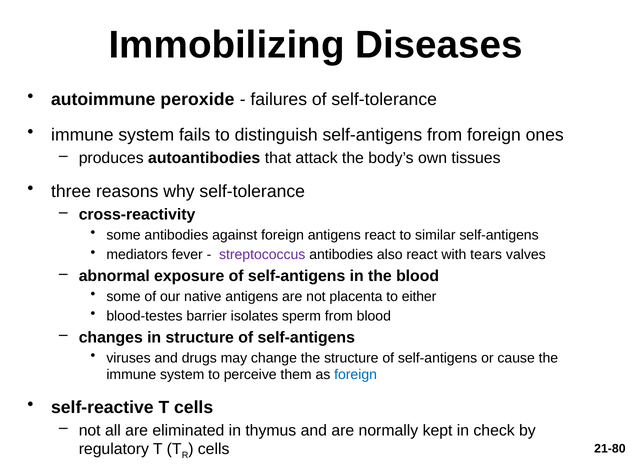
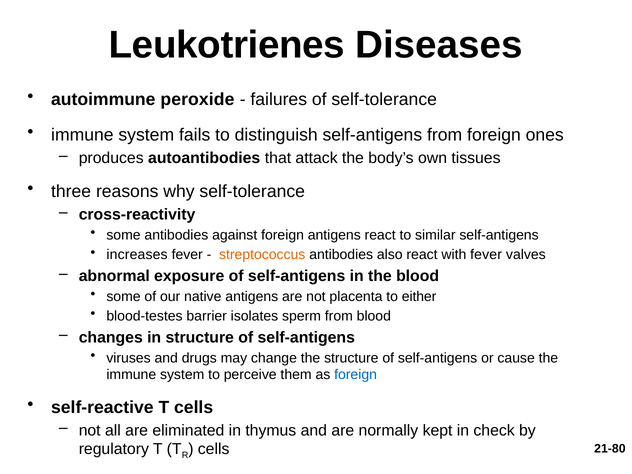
Immobilizing: Immobilizing -> Leukotrienes (227, 45)
mediators: mediators -> increases (137, 255)
streptococcus colour: purple -> orange (262, 255)
with tears: tears -> fever (486, 255)
